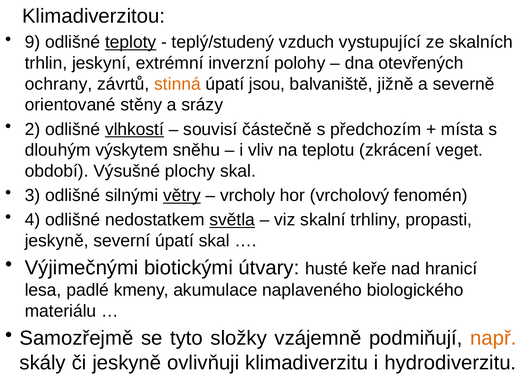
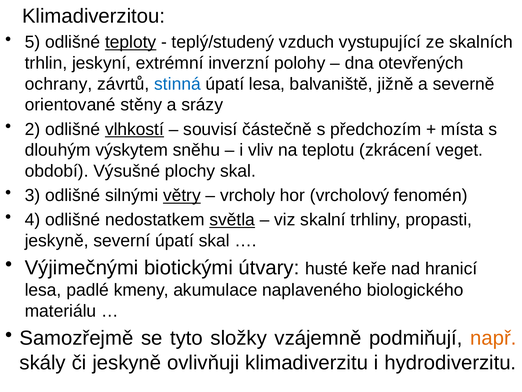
9: 9 -> 5 (33, 42)
stinná colour: orange -> blue (178, 84)
úpatí jsou: jsou -> lesa (267, 84)
